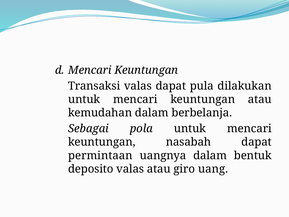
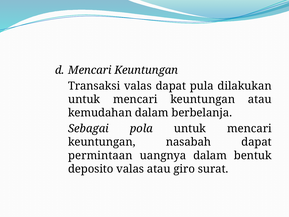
uang: uang -> surat (213, 169)
